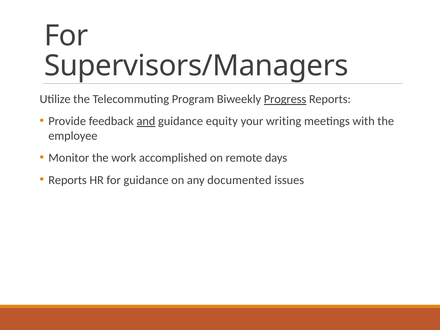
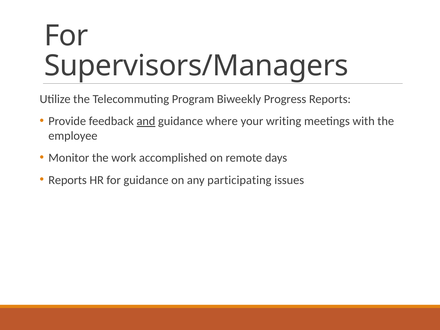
Progress underline: present -> none (285, 99)
equity: equity -> where (222, 121)
documented: documented -> participating (239, 180)
